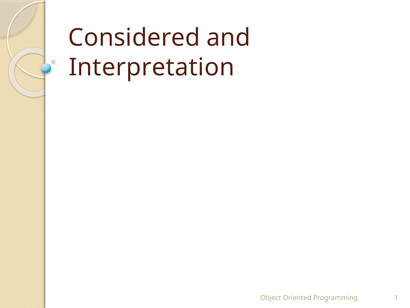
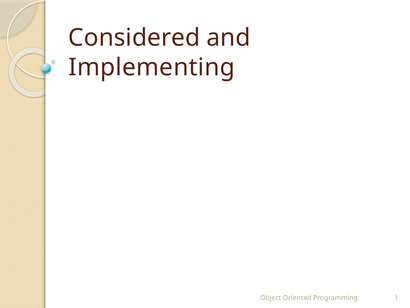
Interpretation: Interpretation -> Implementing (152, 67)
